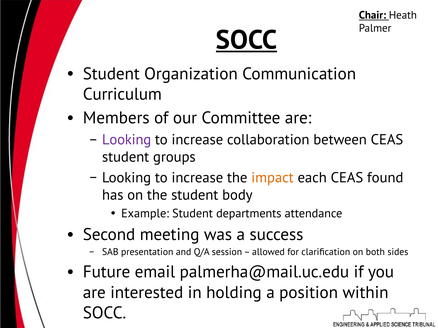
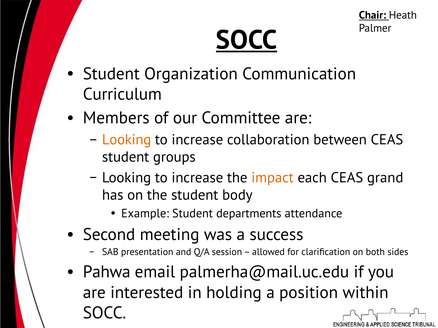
Looking colour: purple -> orange (127, 140)
found: found -> grand (385, 178)
Future: Future -> Pahwa (107, 272)
